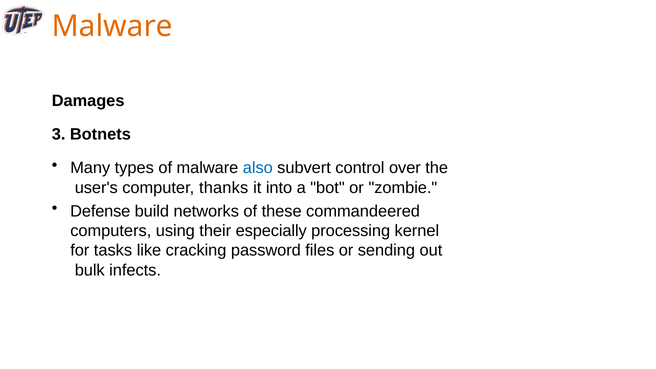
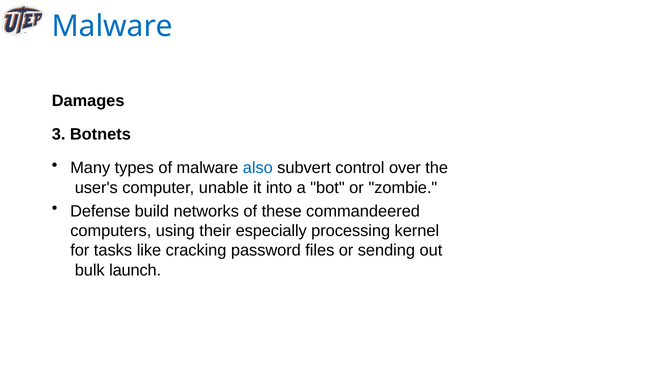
Performing: Performing -> Suspicious (199, 15)
Malware colour: orange -> blue (112, 26)
thanks: thanks -> unable (224, 188)
infects: infects -> launch (135, 270)
